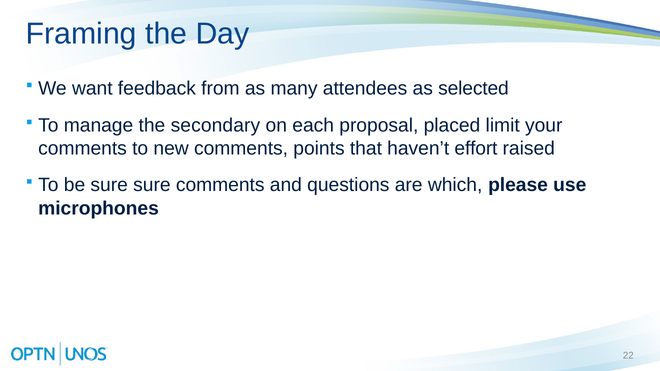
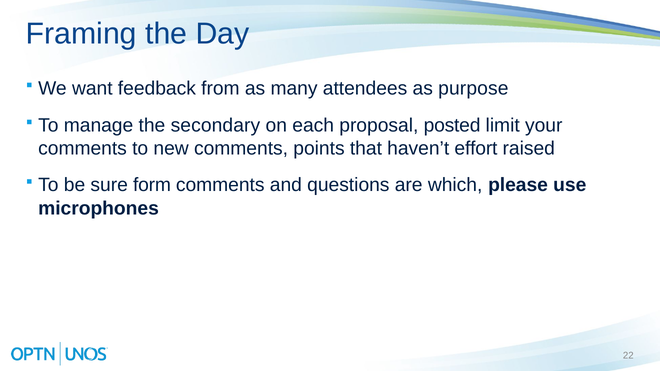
selected: selected -> purpose (473, 88)
placed: placed -> posted (452, 125)
sure sure: sure -> form (152, 185)
